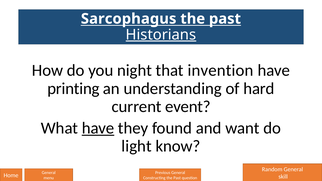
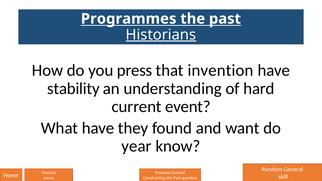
Sarcophagus: Sarcophagus -> Programmes (129, 19)
night: night -> press (135, 70)
printing: printing -> stability (73, 89)
have underline: present -> none (98, 128)
light: light -> year (137, 146)
